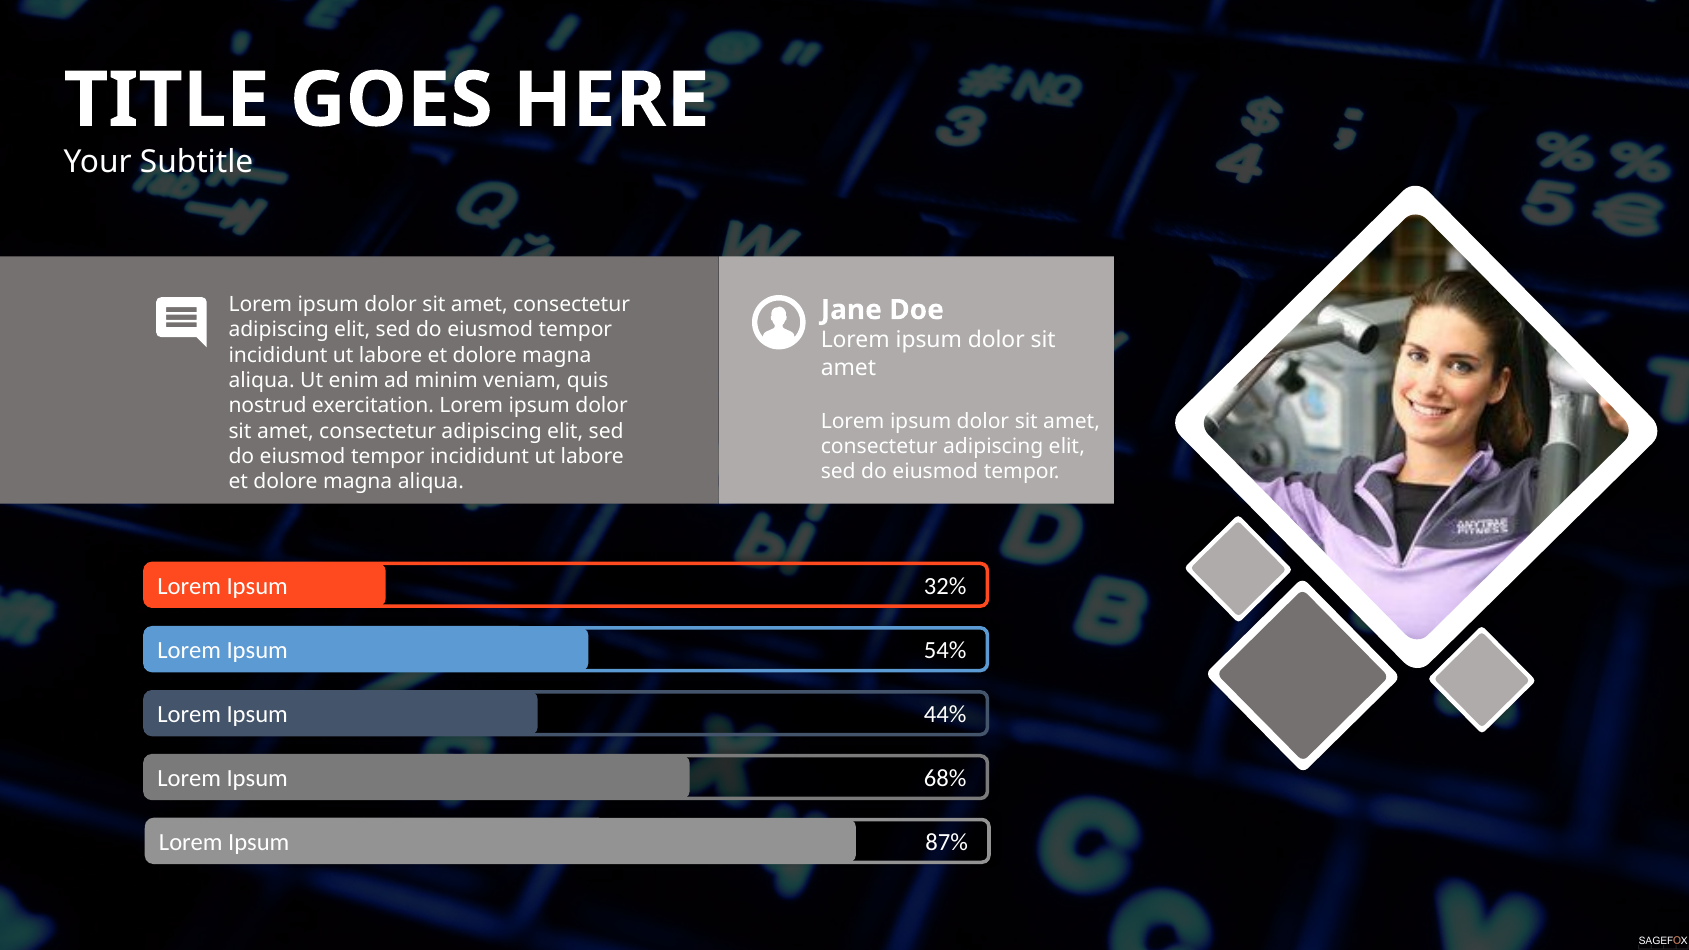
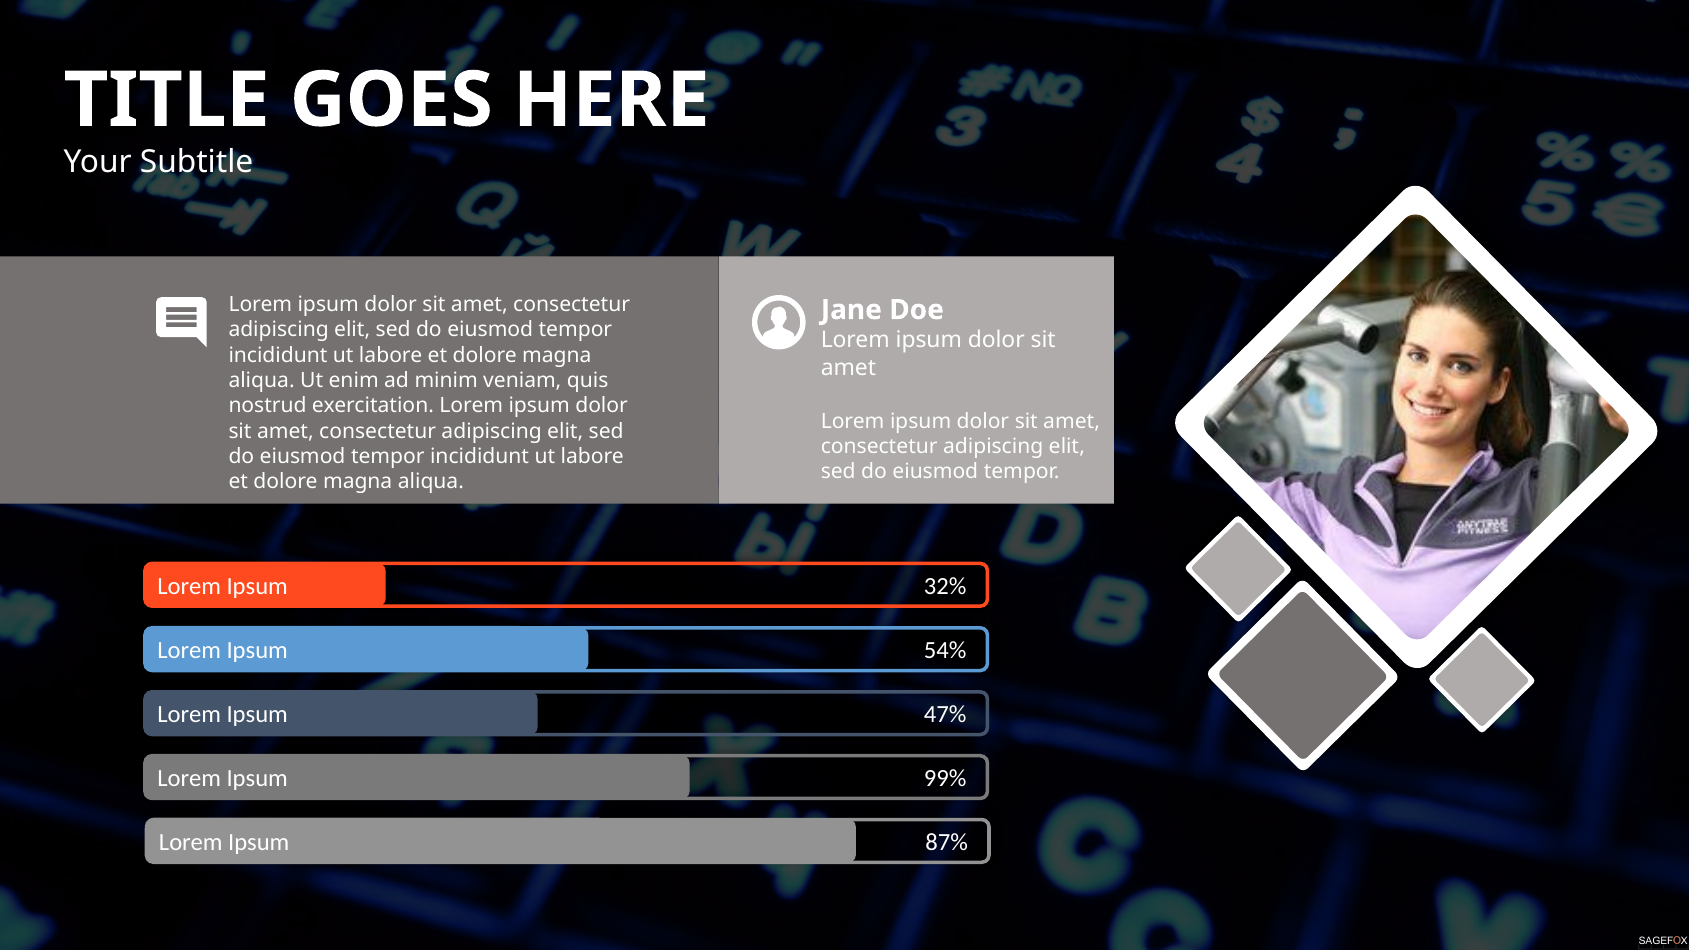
44%: 44% -> 47% (945, 715)
68%: 68% -> 99% (945, 778)
